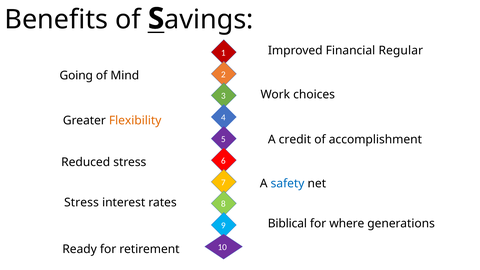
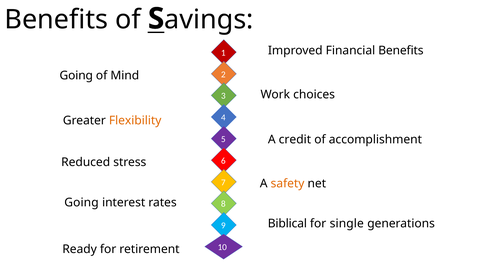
Financial Regular: Regular -> Benefits (401, 51)
safety colour: blue -> orange (288, 184)
Stress: Stress -> Going (81, 203)
where: where -> single (347, 224)
